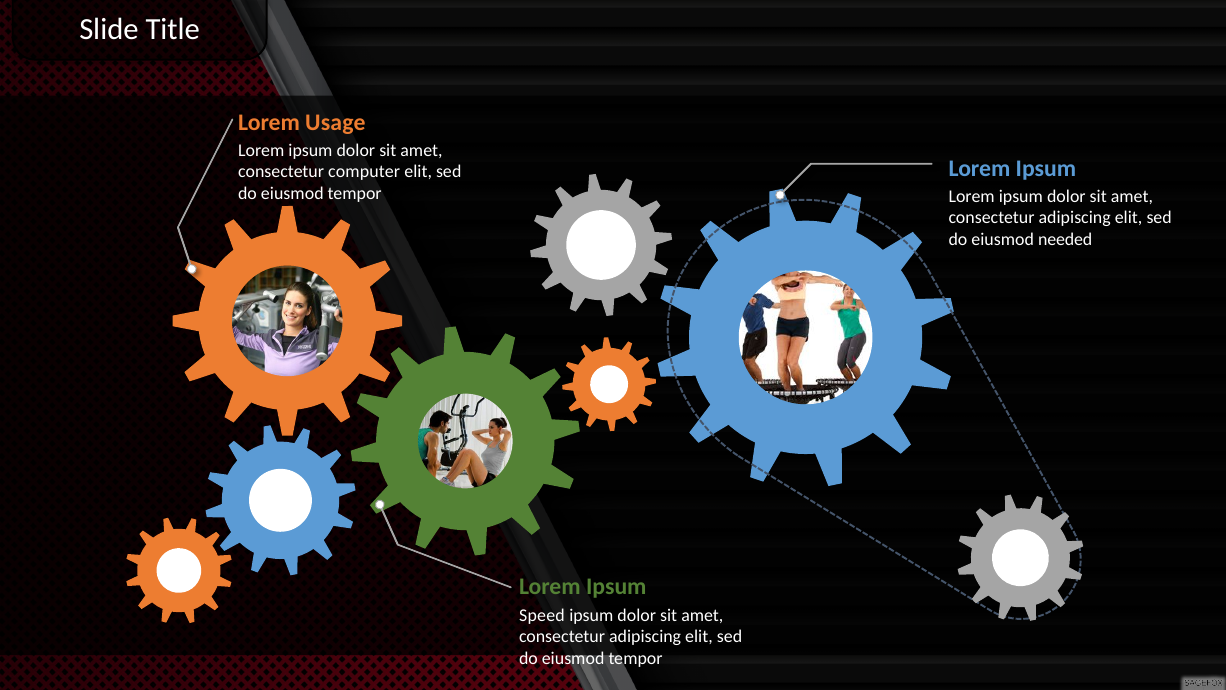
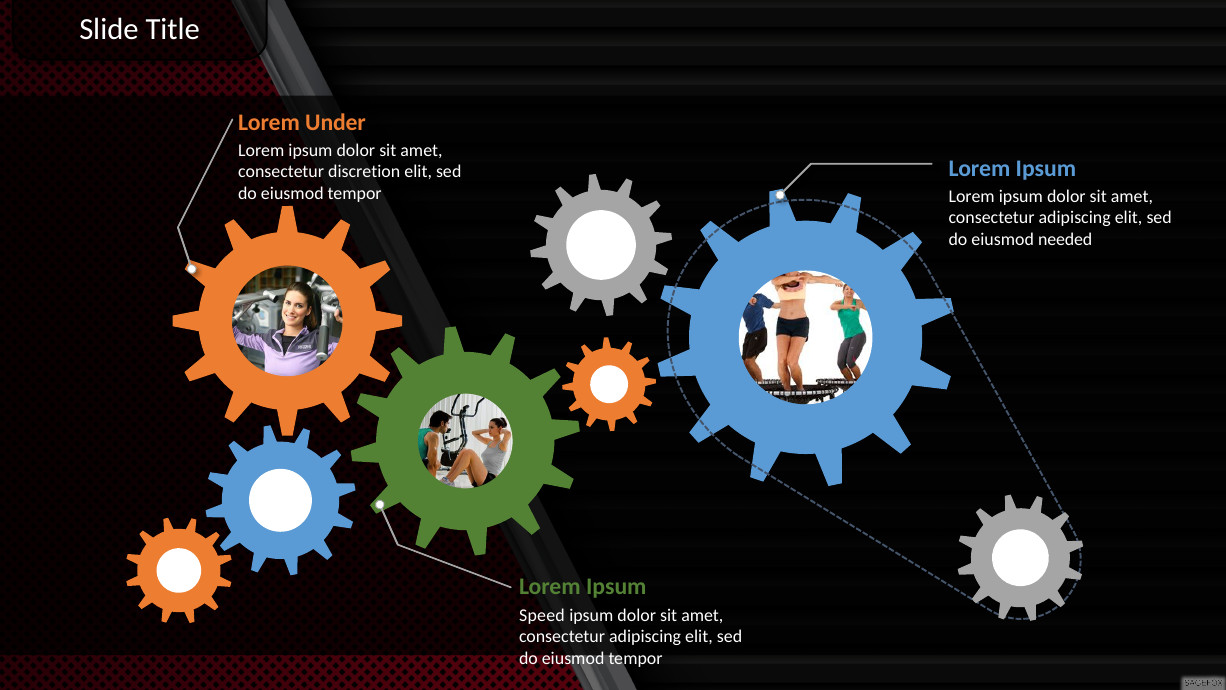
Usage: Usage -> Under (336, 122)
computer: computer -> discretion (364, 172)
